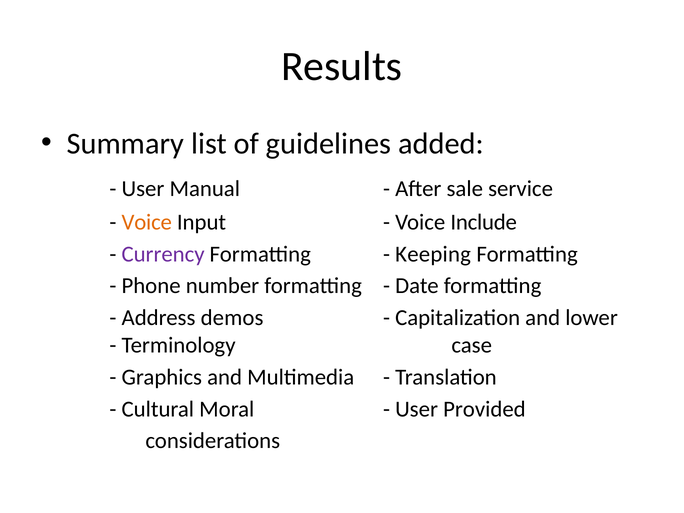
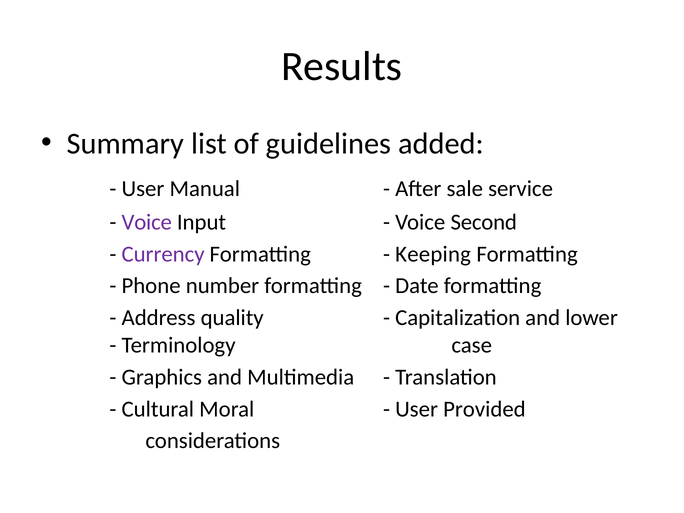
Voice colour: orange -> purple (147, 222)
Include: Include -> Second (484, 222)
demos: demos -> quality (232, 318)
